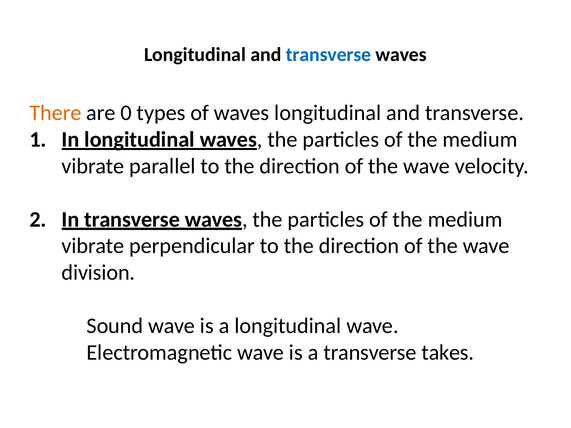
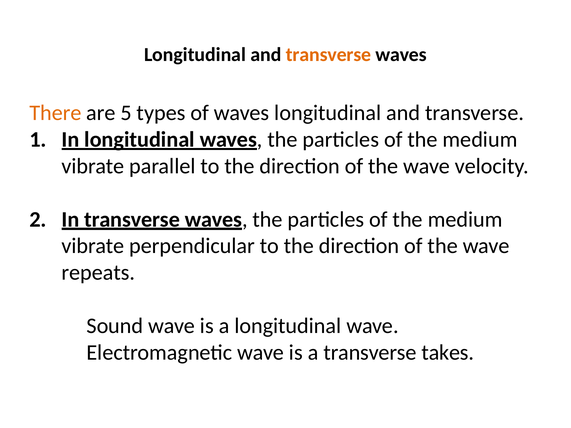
transverse colour: blue -> orange (329, 55)
0: 0 -> 5 (126, 113)
division: division -> repeats (98, 273)
